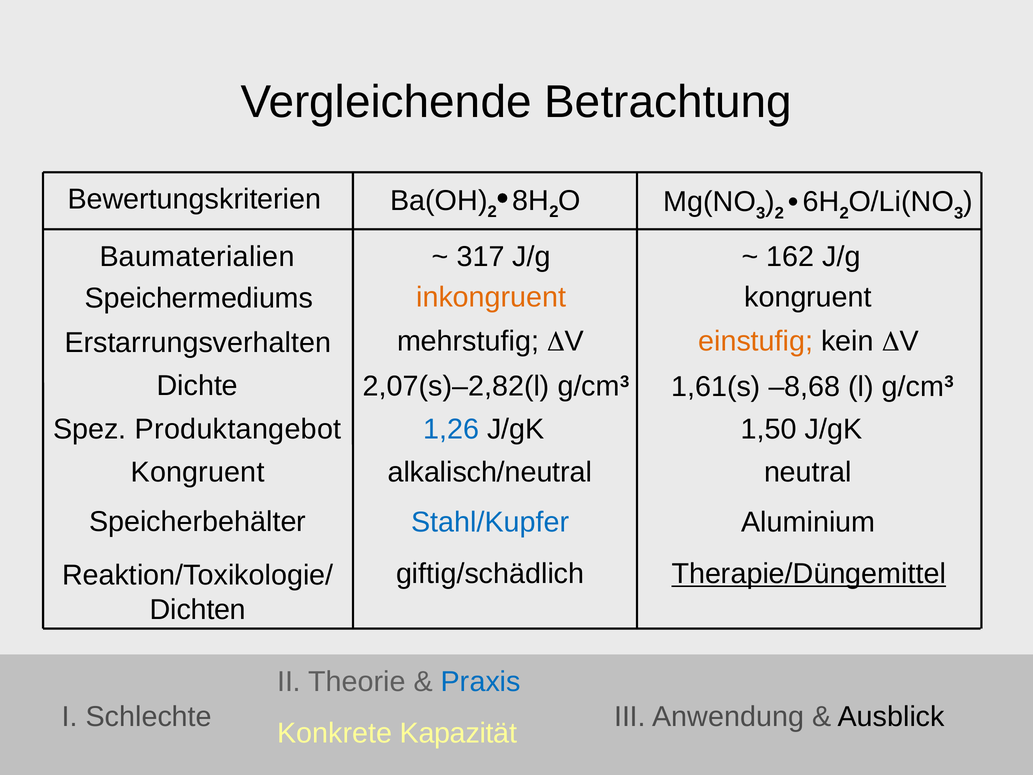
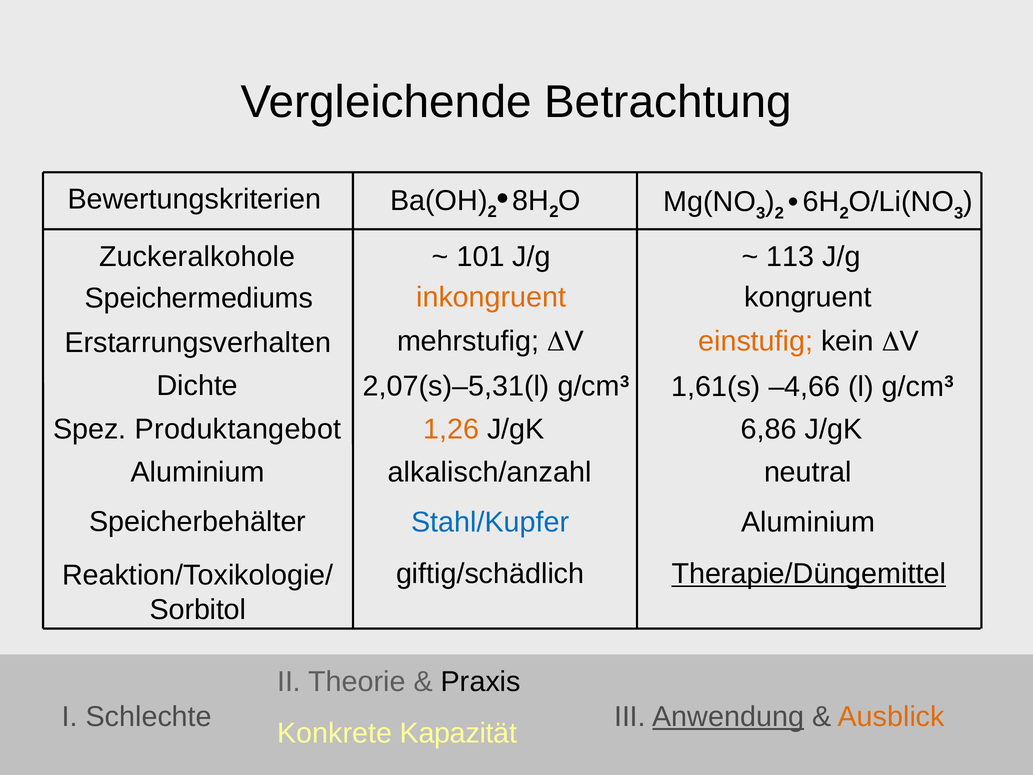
Baumaterialien: Baumaterialien -> Zuckeralkohole (197, 257)
317: 317 -> 101 (481, 257)
162: 162 -> 113 (790, 257)
2,07(s)–2,82(l: 2,07(s)–2,82(l -> 2,07(s)–5,31(l (456, 386)
–8,68: –8,68 -> –4,66 (804, 386)
1,26 colour: blue -> orange (451, 429)
1,50: 1,50 -> 6,86 (769, 429)
Kongruent: Kongruent -> Aluminium (198, 472)
alkalisch/neutral: alkalisch/neutral -> alkalisch/anzahl (490, 472)
Dichten: Dichten -> Sorbitol (198, 610)
Praxis colour: blue -> black (481, 681)
Anwendung underline: none -> present (728, 716)
Ausblick colour: black -> orange (891, 716)
